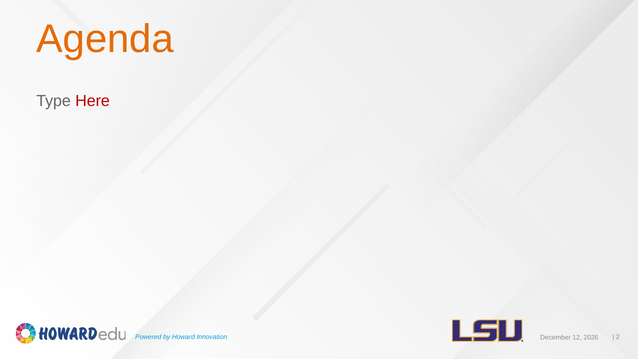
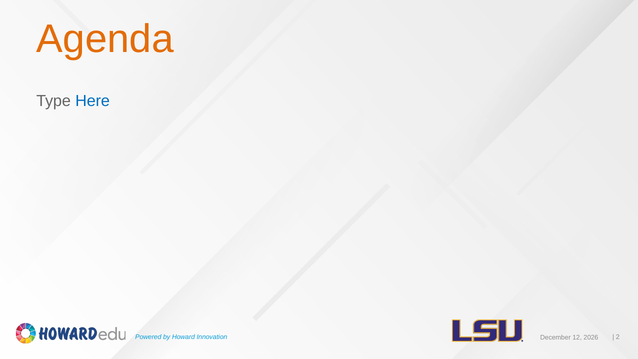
Here colour: red -> blue (93, 101)
